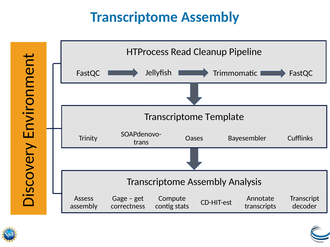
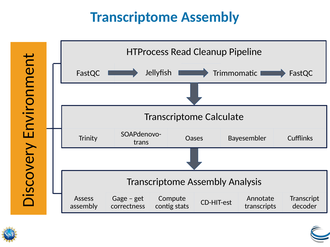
Template: Template -> Calculate (224, 117)
